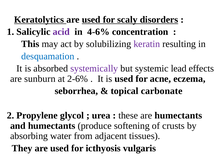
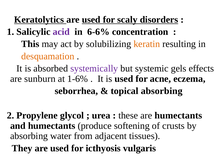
4-6%: 4-6% -> 6-6% (98, 32)
keratin colour: purple -> orange (147, 44)
desquamation colour: blue -> orange (48, 56)
lead: lead -> gels (179, 69)
2-6%: 2-6% -> 1-6% (78, 79)
topical carbonate: carbonate -> absorbing (162, 91)
